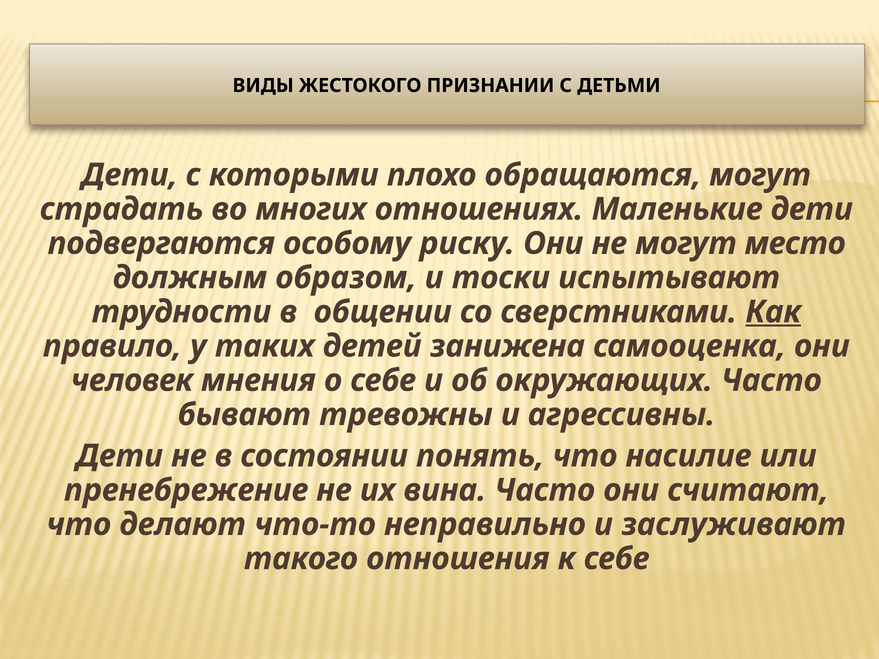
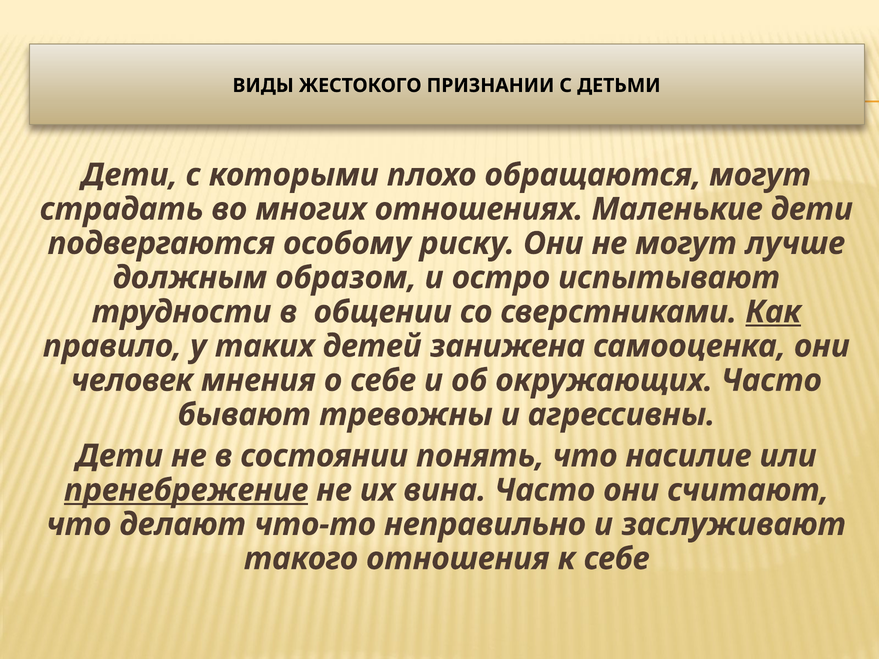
место: место -> лучше (795, 244)
тоски: тоски -> остро (501, 278)
пренебрежение underline: none -> present (186, 490)
